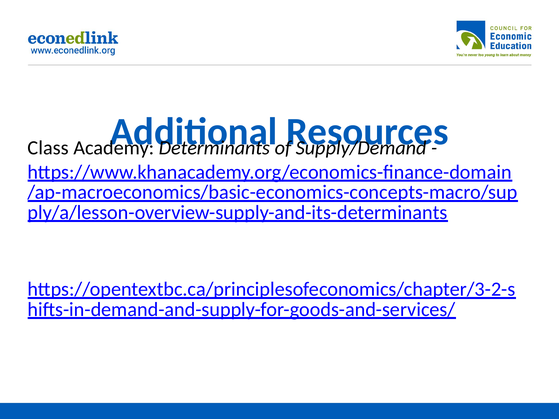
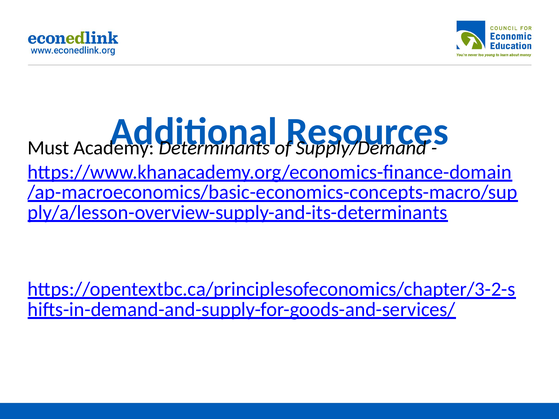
Class: Class -> Must (48, 148)
